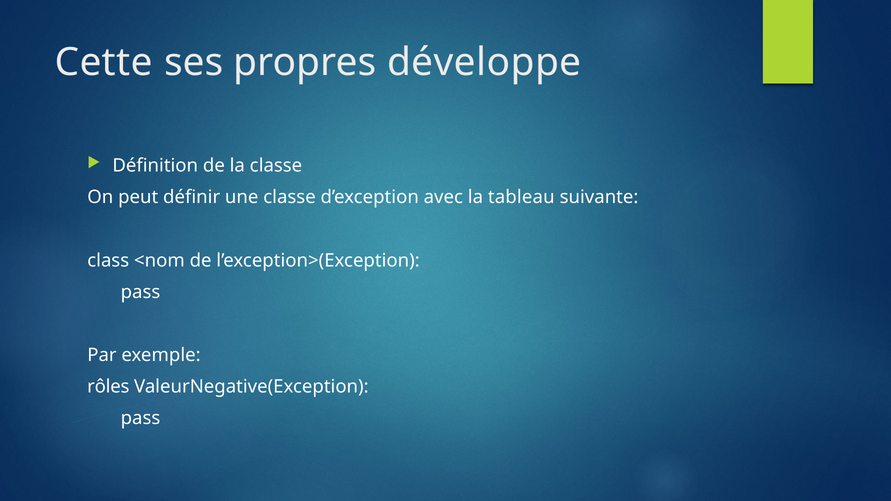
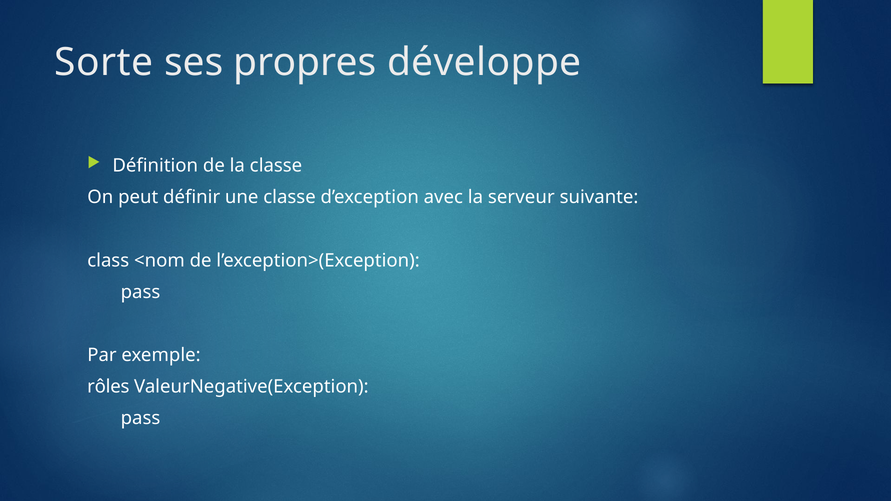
Cette: Cette -> Sorte (104, 63)
tableau: tableau -> serveur (521, 197)
